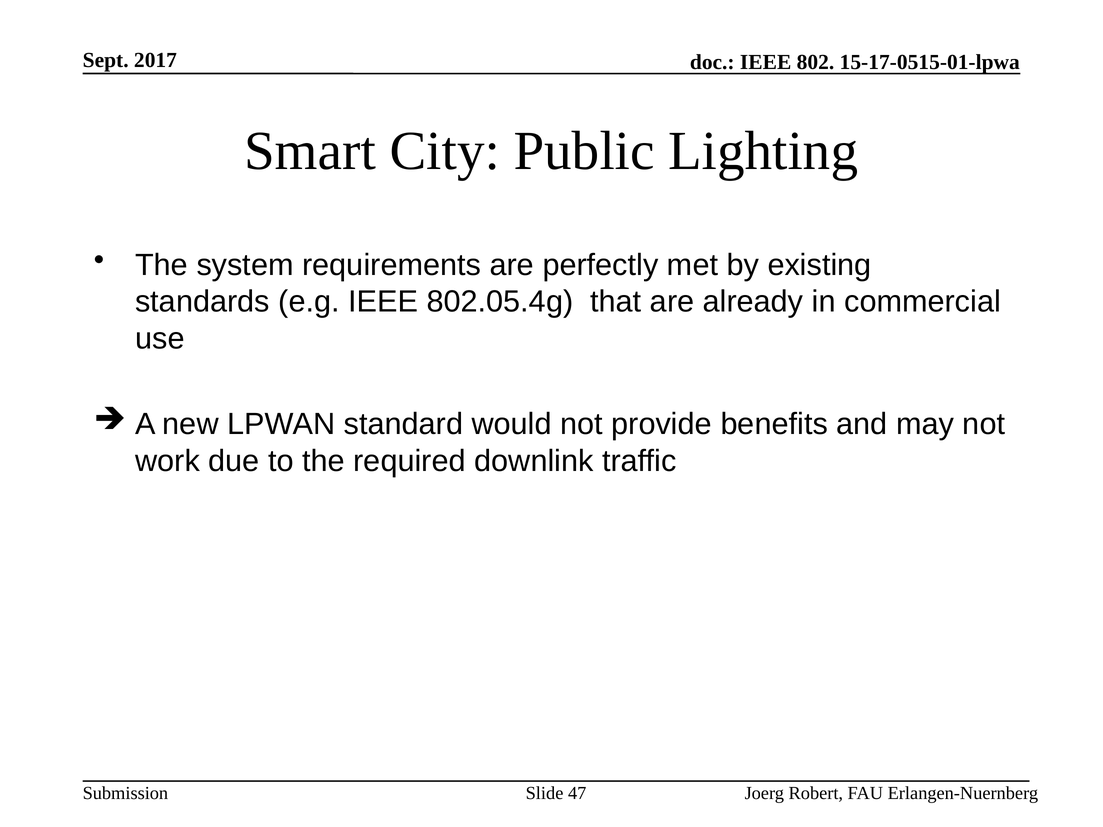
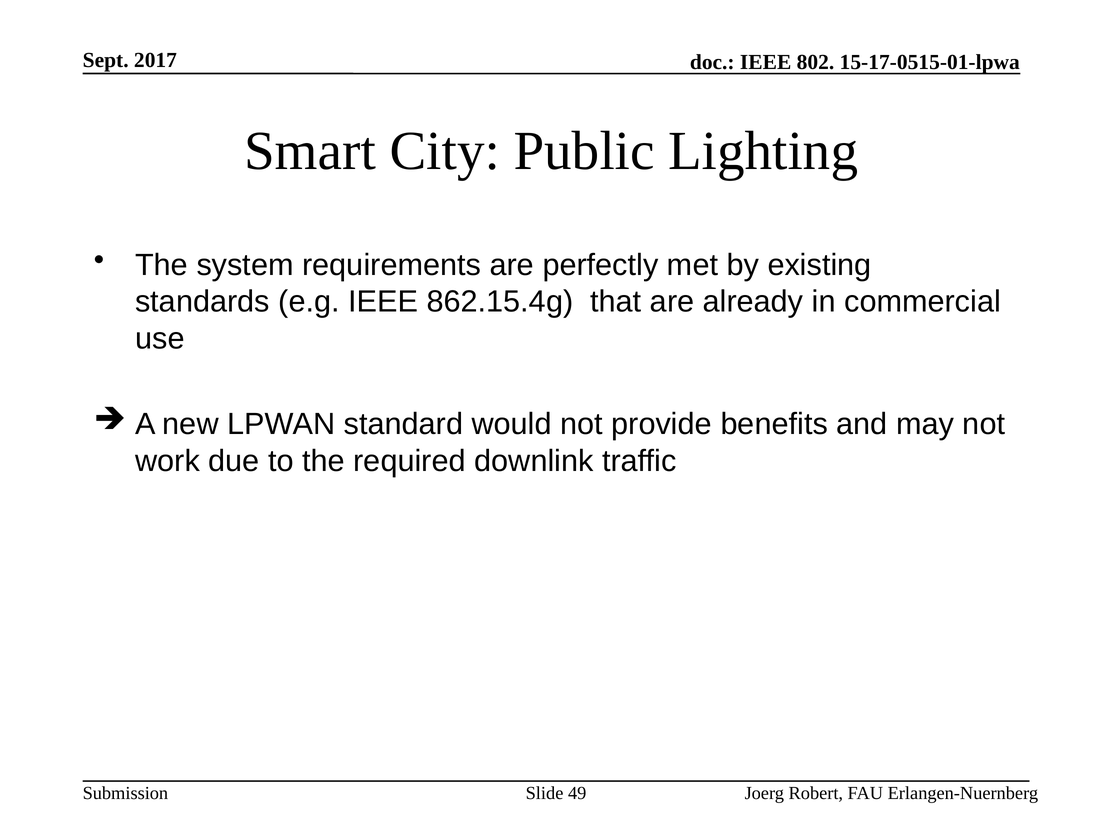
802.05.4g: 802.05.4g -> 862.15.4g (500, 302)
47: 47 -> 49 (577, 793)
